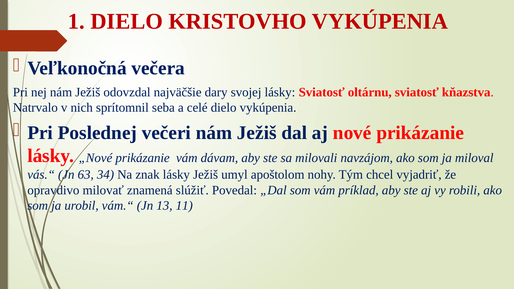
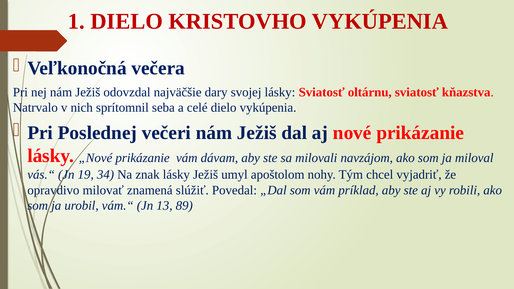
63: 63 -> 19 (86, 175)
11: 11 -> 89 (184, 206)
